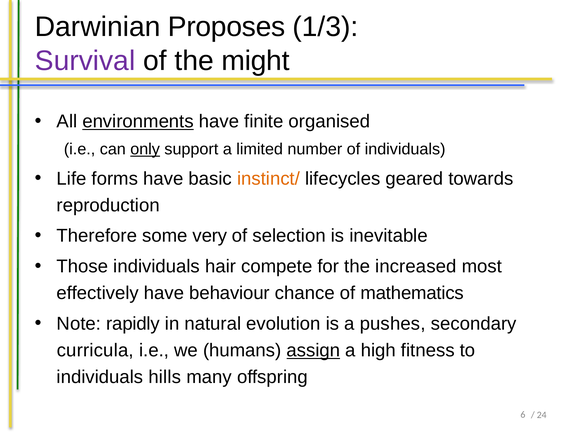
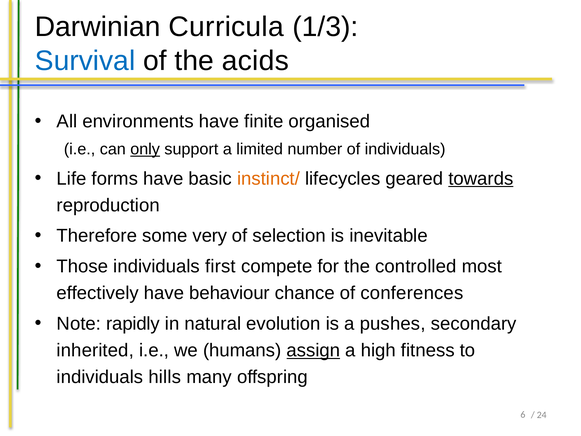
Proposes: Proposes -> Curricula (226, 27)
Survival colour: purple -> blue (85, 61)
might: might -> acids (255, 61)
environments underline: present -> none (138, 121)
towards underline: none -> present (481, 178)
hair: hair -> first (220, 266)
increased: increased -> controlled (416, 266)
mathematics: mathematics -> conferences (412, 293)
curricula: curricula -> inherited (95, 350)
